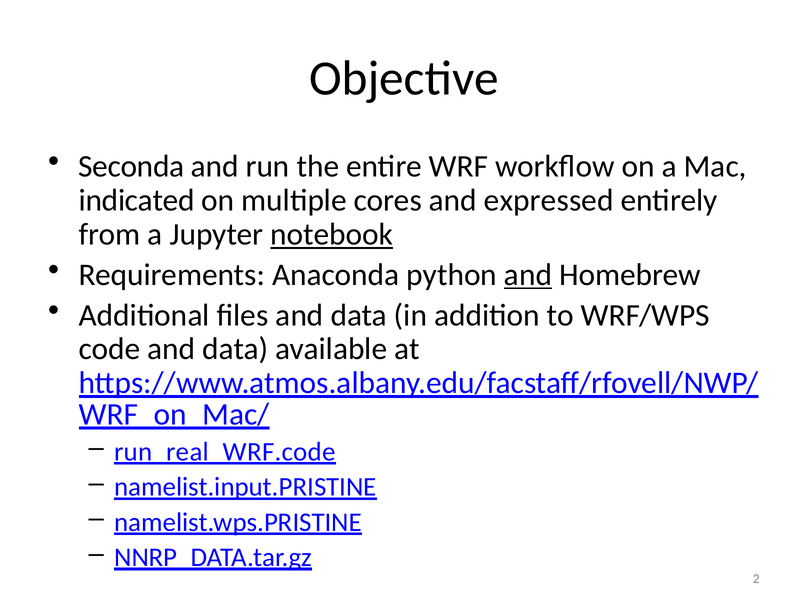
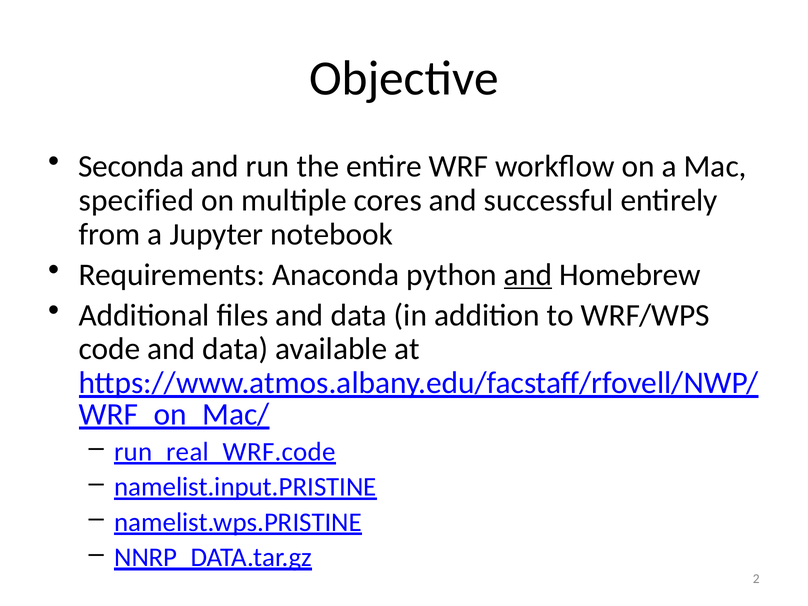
indicated: indicated -> specified (136, 200)
expressed: expressed -> successful (549, 200)
notebook underline: present -> none (332, 234)
